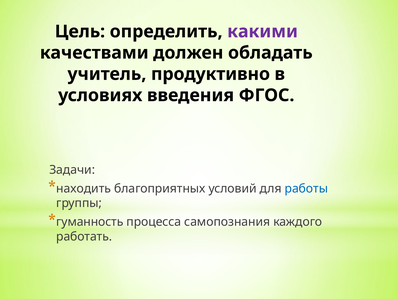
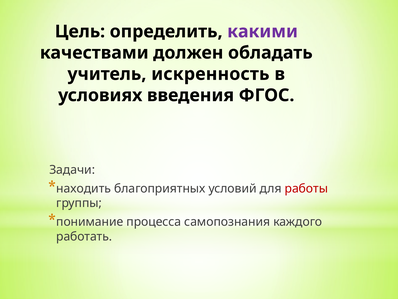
продуктивно: продуктивно -> искренность (210, 74)
работы colour: blue -> red (306, 188)
гуманность: гуманность -> понимание (90, 222)
